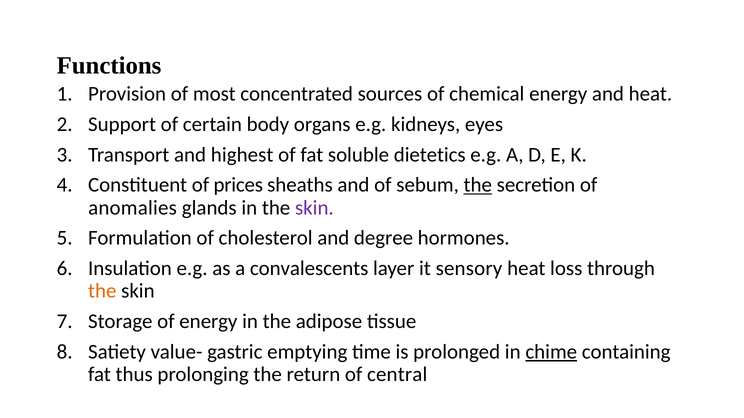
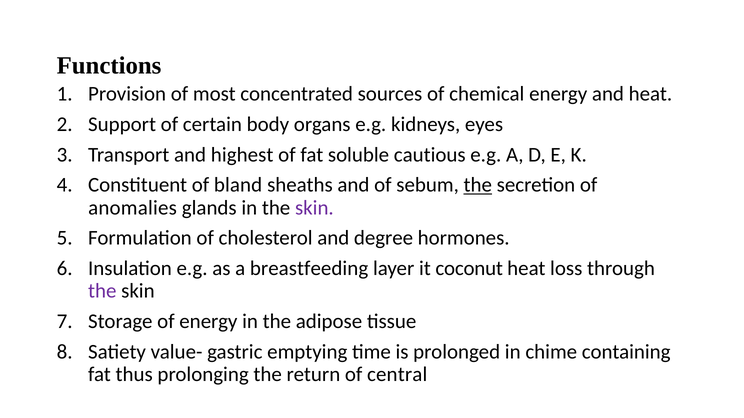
dietetics: dietetics -> cautious (430, 155)
prices: prices -> bland (238, 185)
convalescents: convalescents -> breastfeeding (309, 269)
sensory: sensory -> coconut (469, 269)
the colour: orange -> purple (102, 291)
chime underline: present -> none (551, 352)
